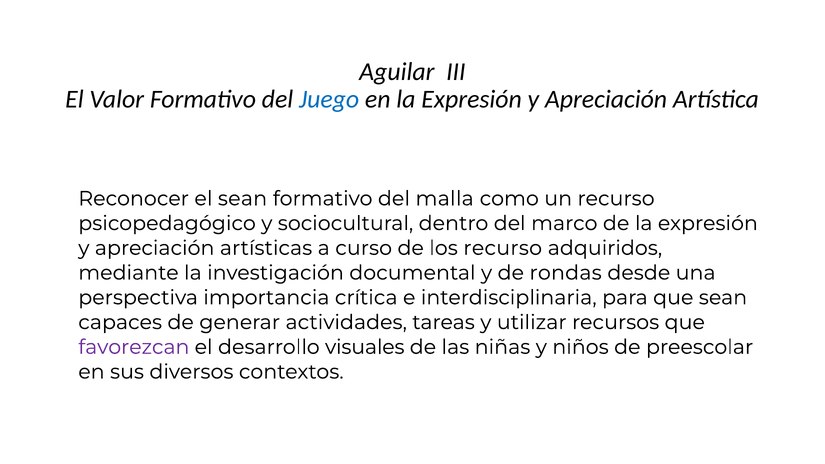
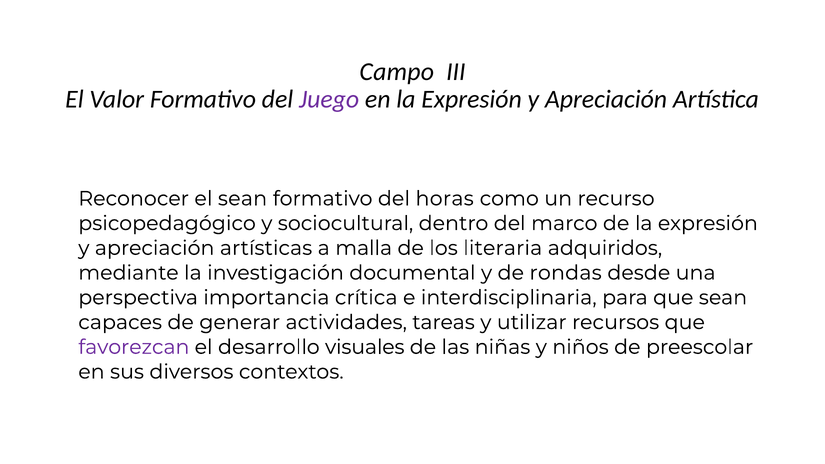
Aguilar: Aguilar -> Campo (397, 72)
Juego colour: blue -> purple (329, 99)
malla: malla -> horas (445, 199)
curso: curso -> malla (364, 248)
los recurso: recurso -> literaria (503, 248)
